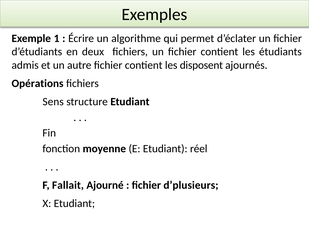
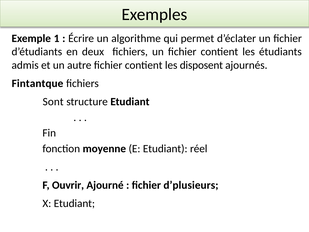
Opérations: Opérations -> Fintantque (37, 83)
Sens: Sens -> Sont (53, 102)
Fallait: Fallait -> Ouvrir (68, 185)
